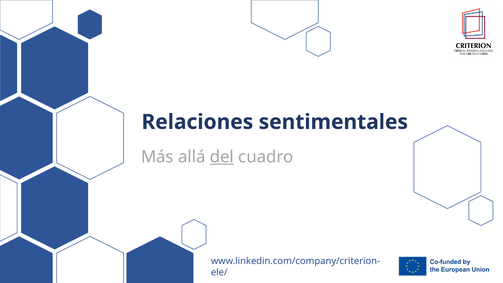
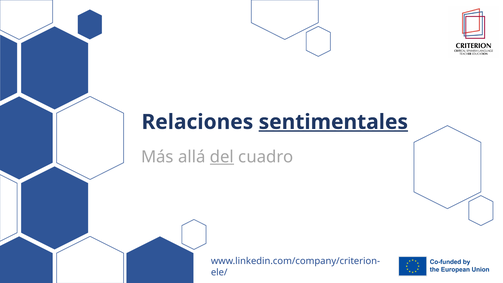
sentimentales underline: none -> present (333, 122)
